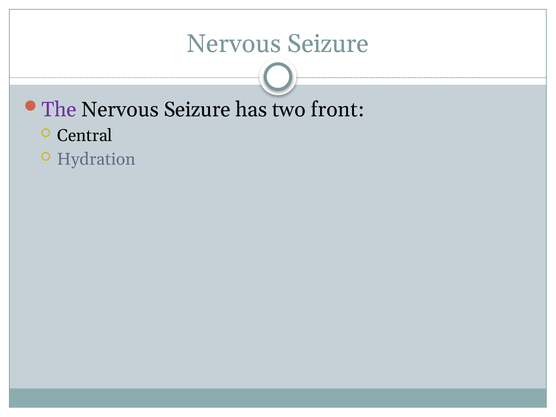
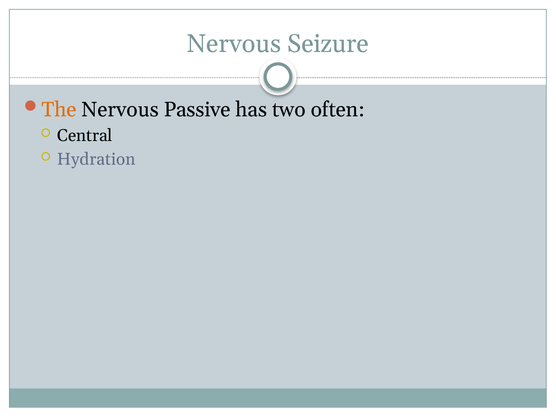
The colour: purple -> orange (59, 110)
Seizure: Seizure -> Passive (197, 110)
front: front -> often (338, 110)
